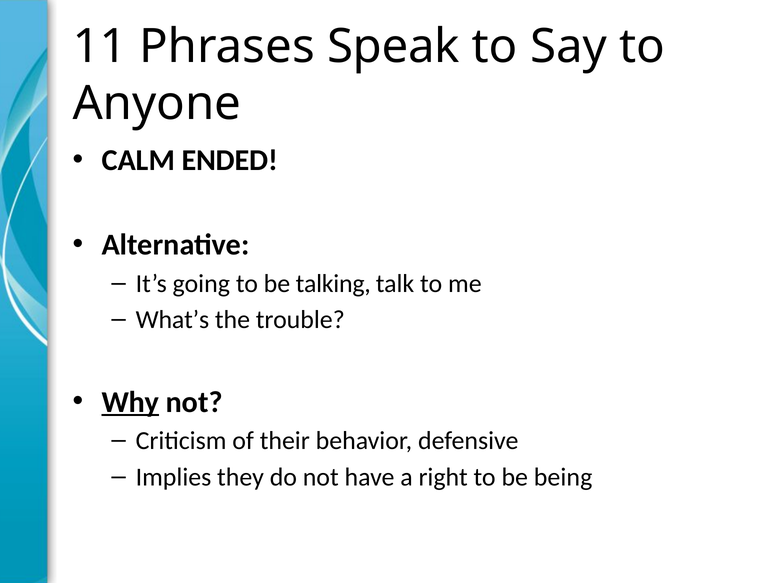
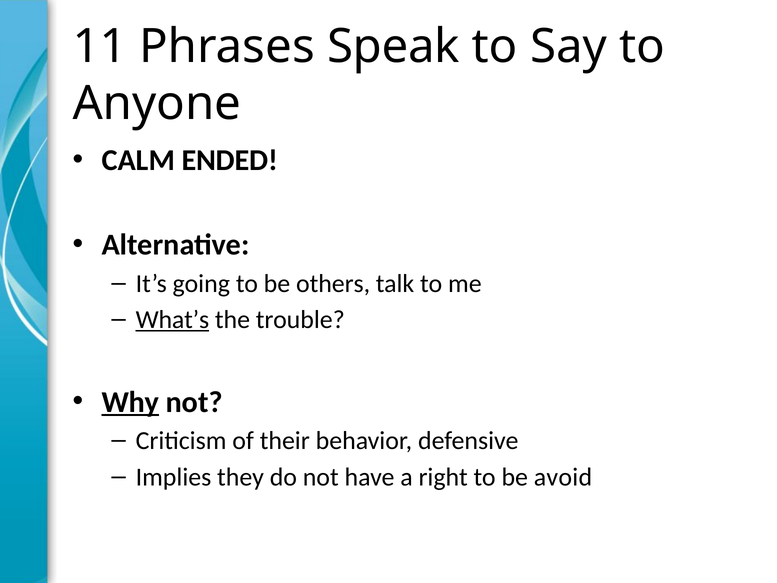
talking: talking -> others (333, 283)
What’s underline: none -> present (172, 320)
being: being -> avoid (563, 477)
